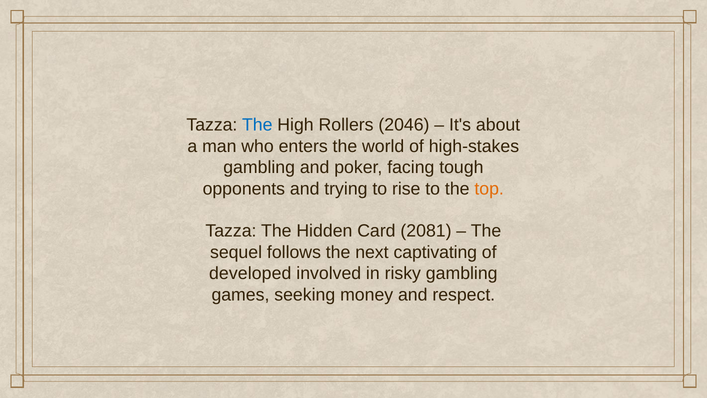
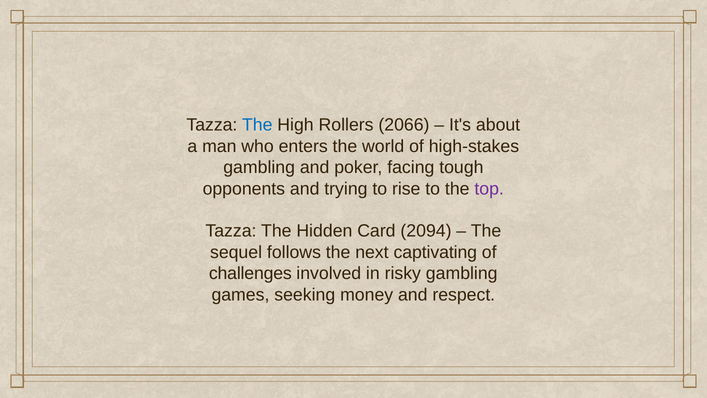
2046: 2046 -> 2066 (404, 125)
top colour: orange -> purple (489, 189)
2081: 2081 -> 2094 (426, 231)
developed: developed -> challenges (250, 273)
